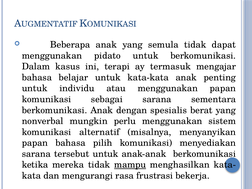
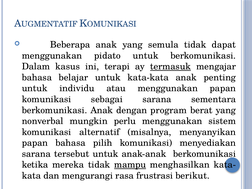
termasuk underline: none -> present (170, 67)
spesialis: spesialis -> program (169, 110)
bekerja: bekerja -> berikut (192, 176)
